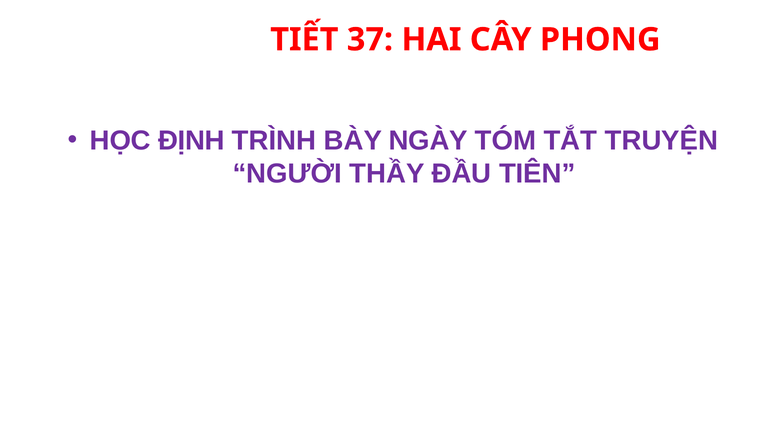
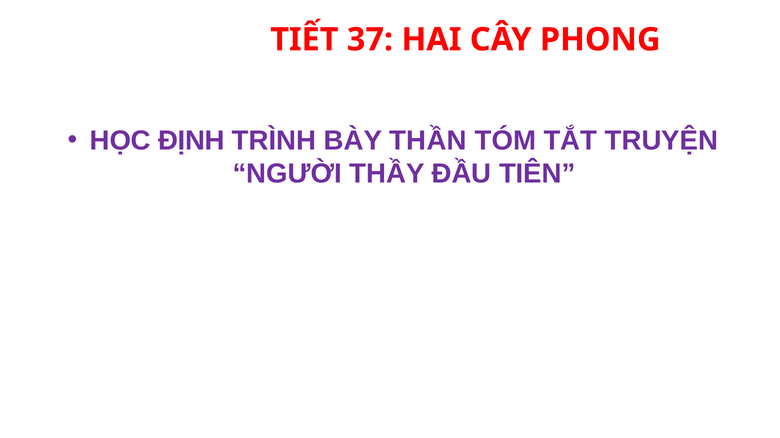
NGÀY: NGÀY -> THẦN (428, 141)
